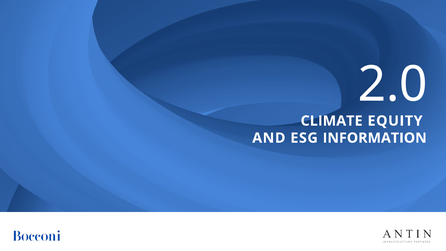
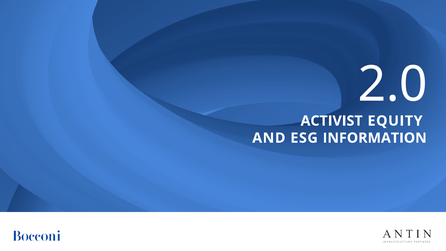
CLIMATE: CLIMATE -> ACTIVIST (332, 121)
